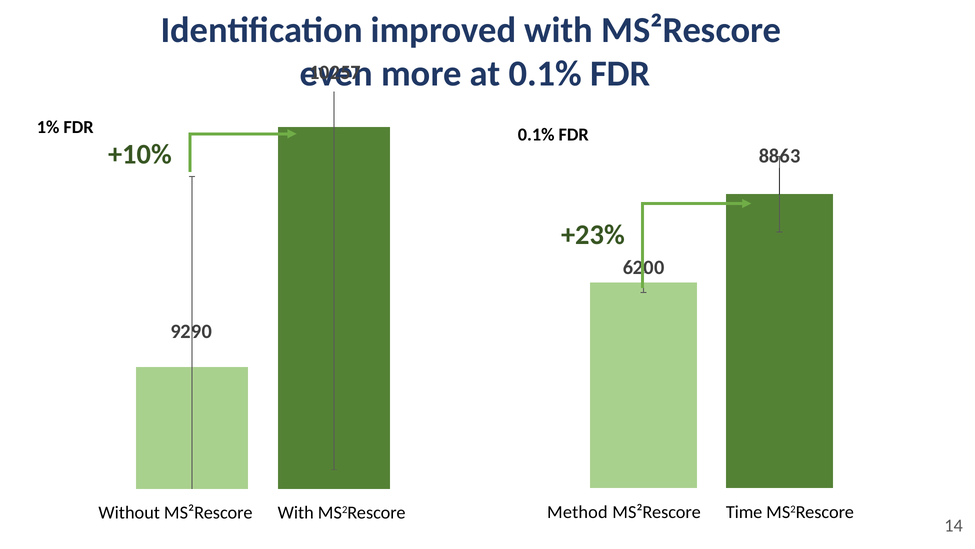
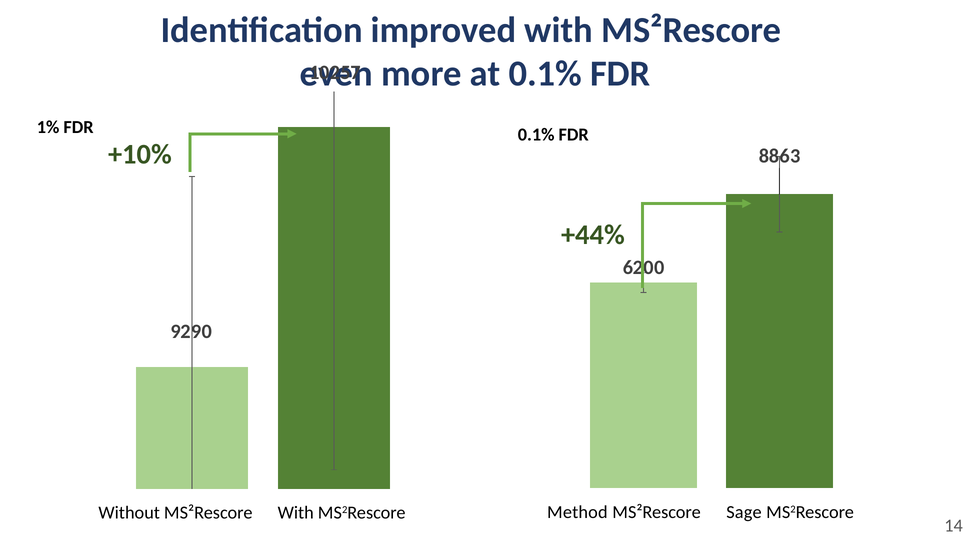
+23%: +23% -> +44% (593, 235)
Time: Time -> Sage (744, 512)
